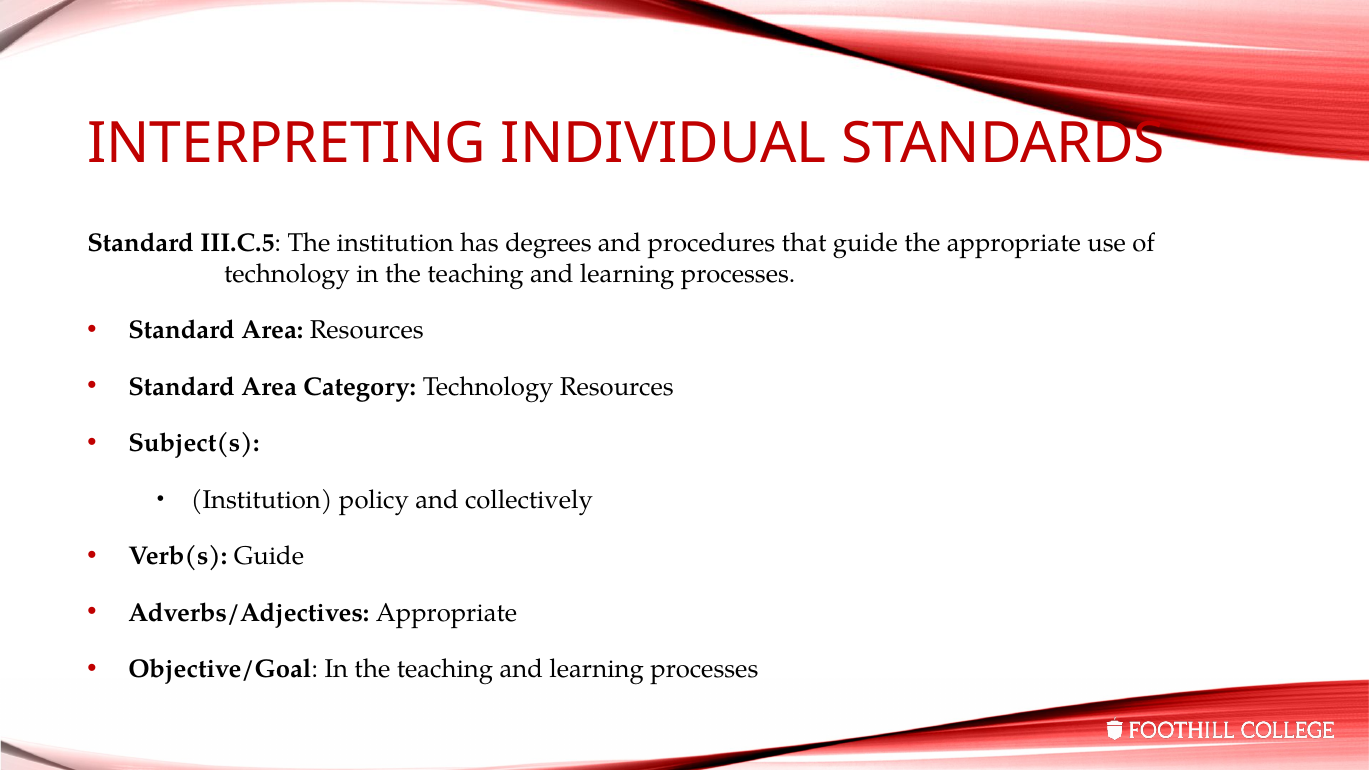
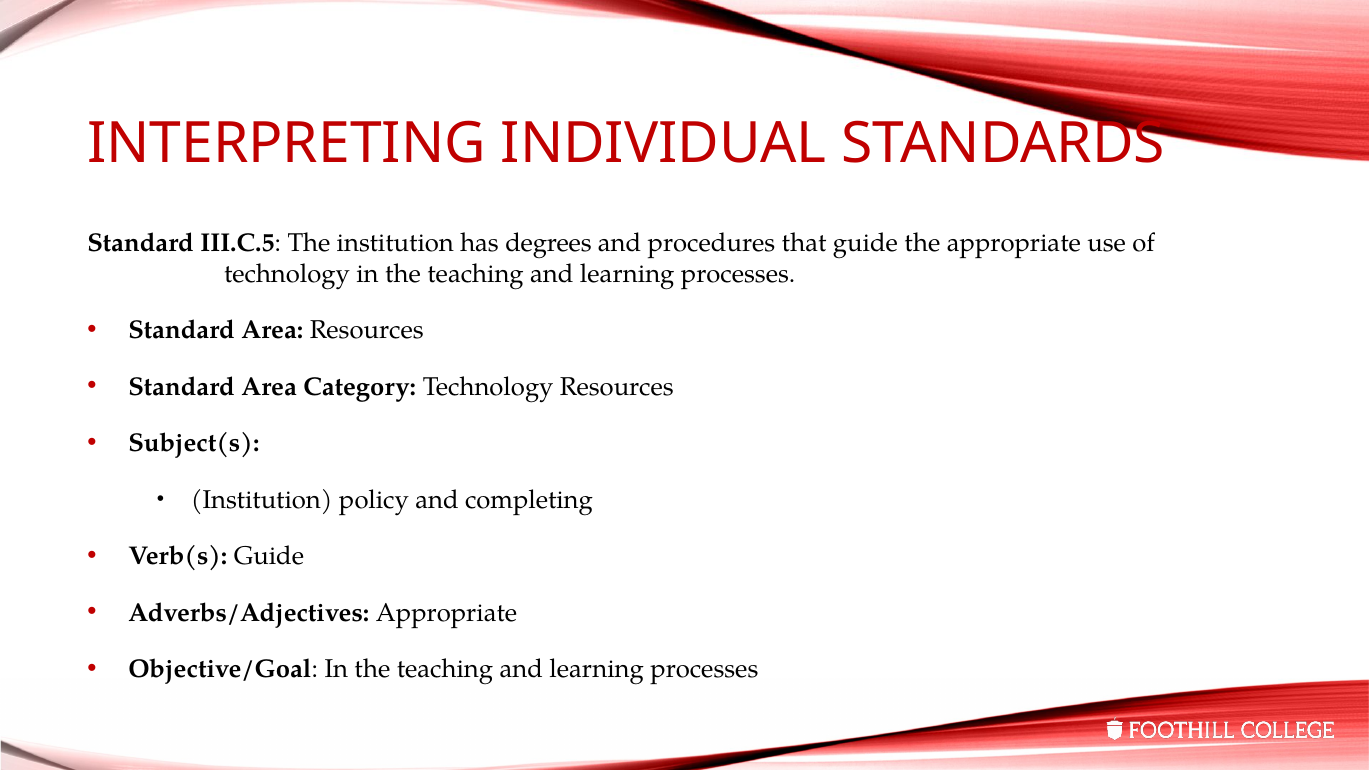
collectively: collectively -> completing (529, 500)
